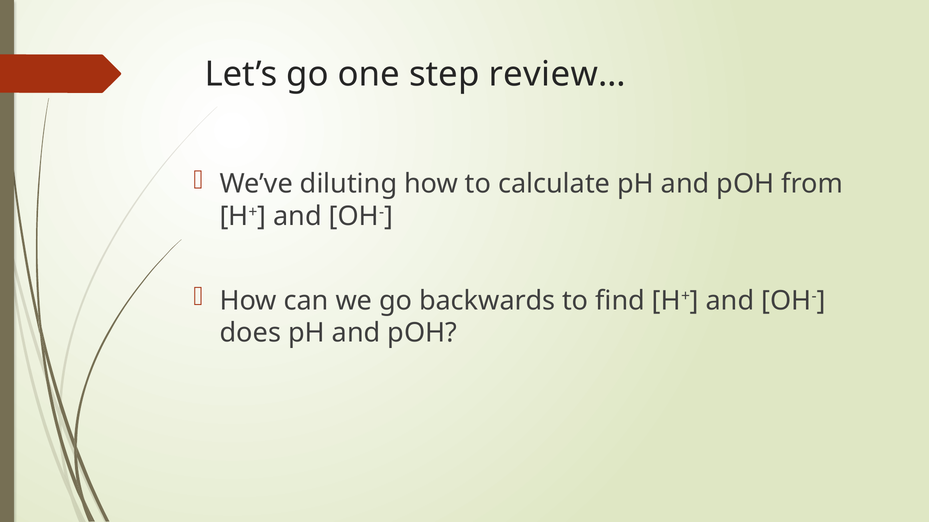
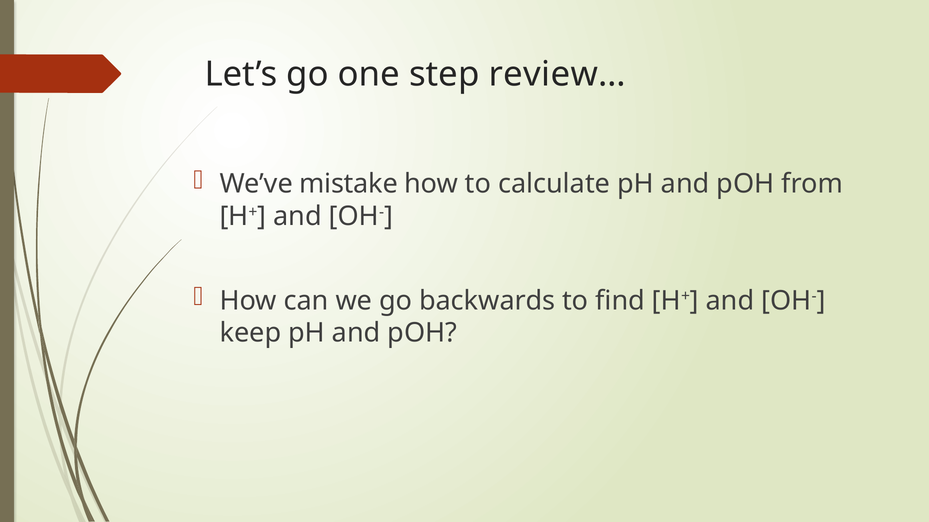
diluting: diluting -> mistake (349, 184)
does: does -> keep (250, 333)
